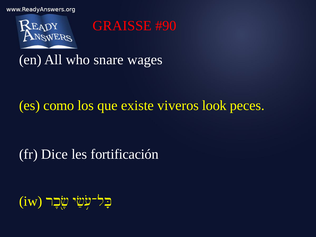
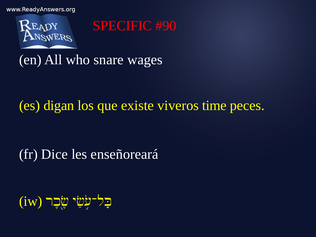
GRAISSE: GRAISSE -> SPECIFIC (122, 26)
como: como -> digan (59, 105)
look: look -> time (214, 105)
fortificación: fortificación -> enseñoreará (125, 154)
